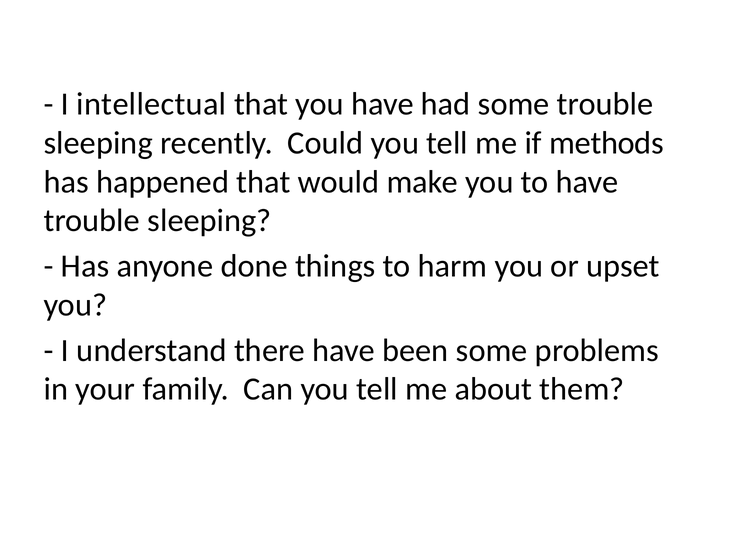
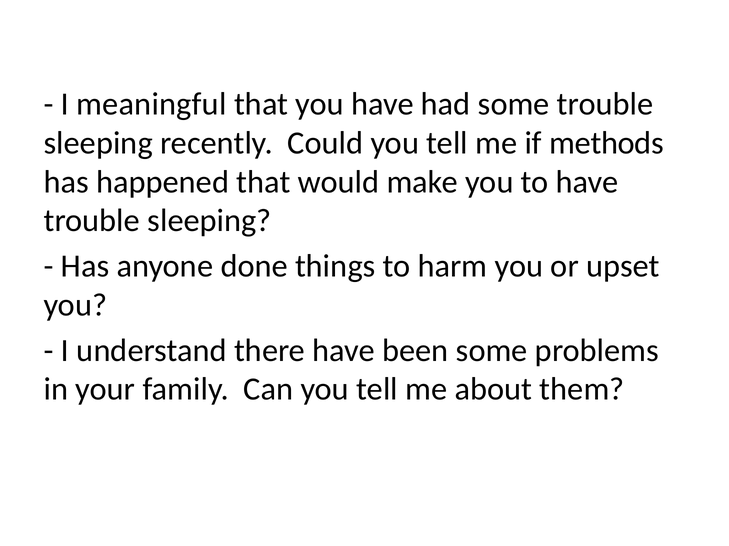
intellectual: intellectual -> meaningful (151, 104)
